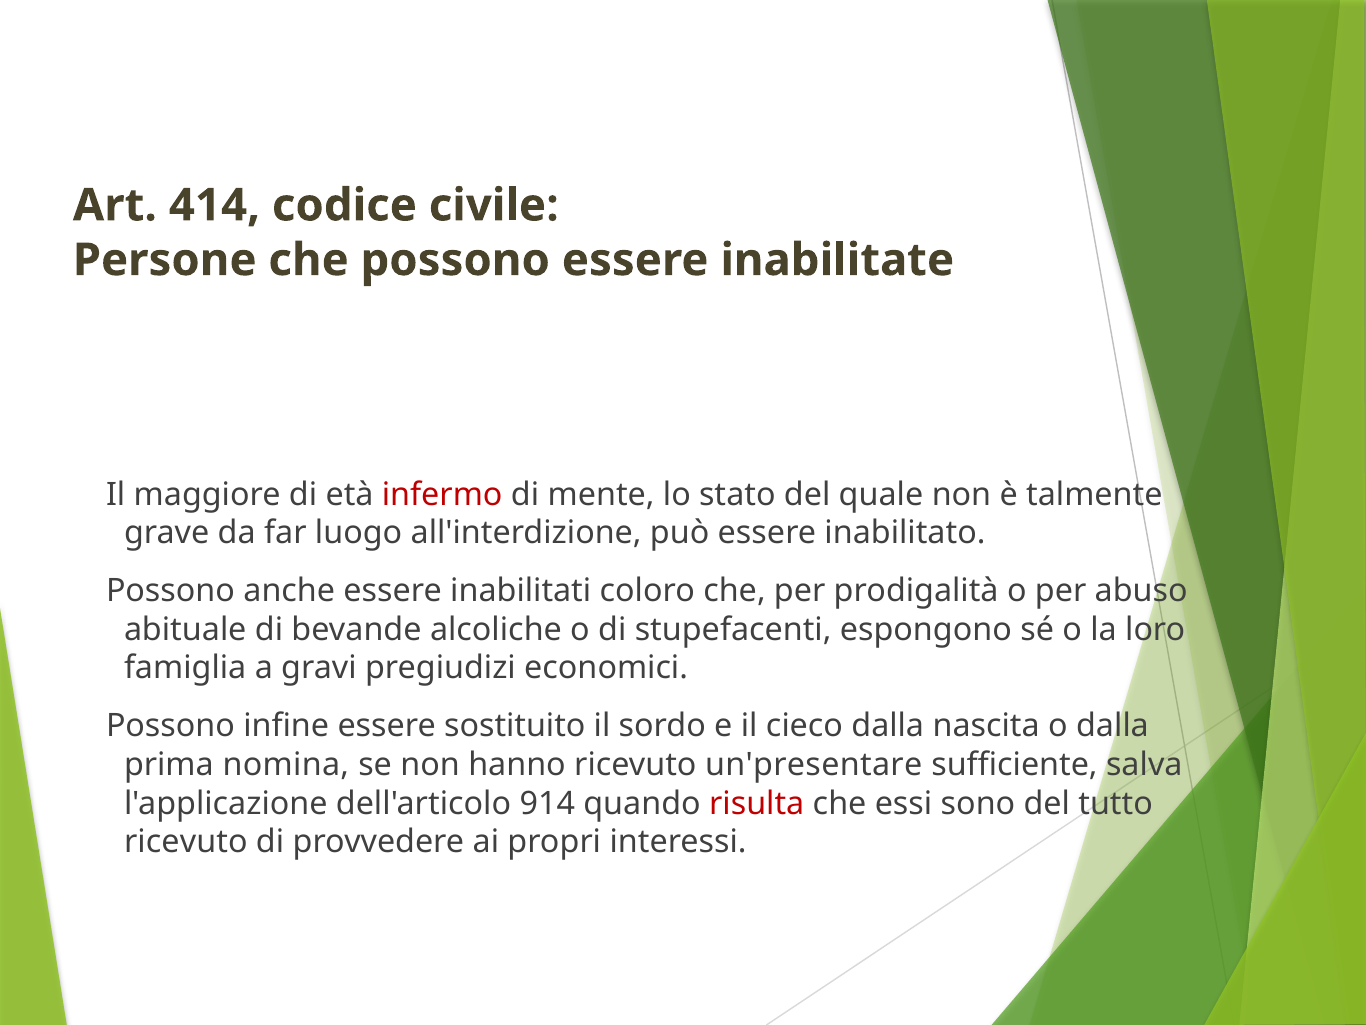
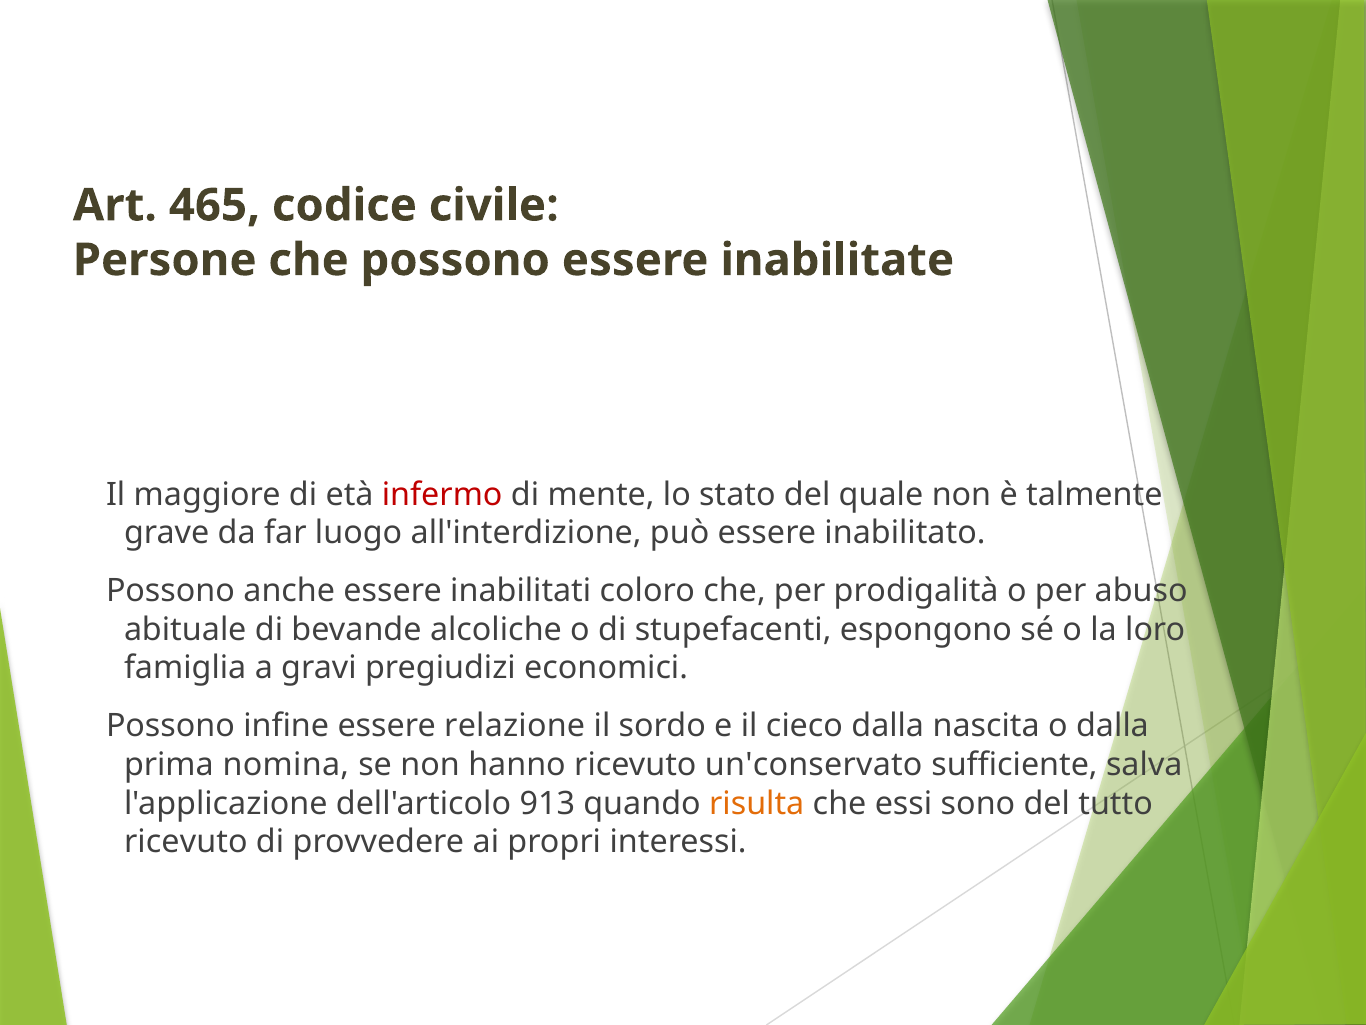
414: 414 -> 465 (214, 205)
sostituito: sostituito -> relazione (515, 726)
un'presentare: un'presentare -> un'conservato (814, 764)
914: 914 -> 913 (547, 803)
risulta colour: red -> orange (757, 803)
